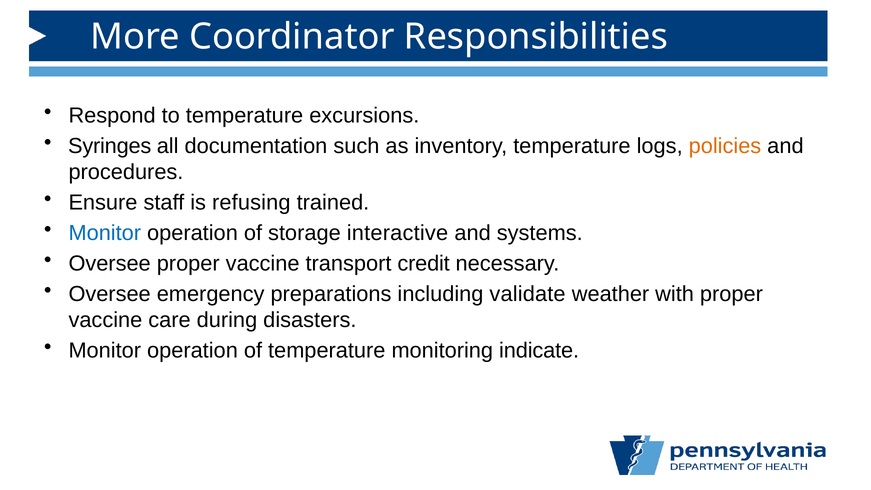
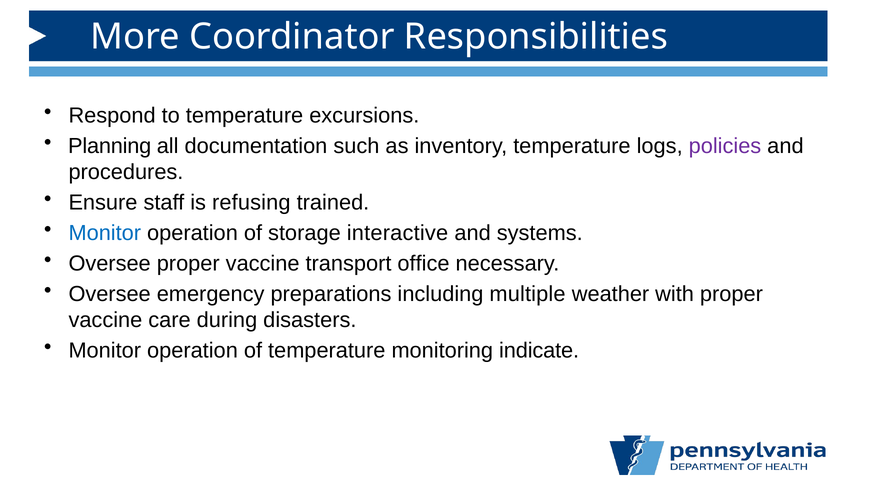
Syringes: Syringes -> Planning (110, 146)
policies colour: orange -> purple (725, 146)
credit: credit -> office (424, 264)
validate: validate -> multiple (528, 294)
